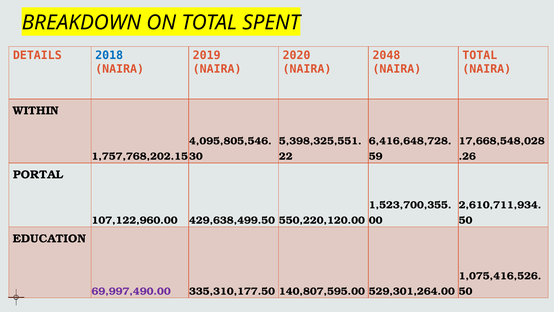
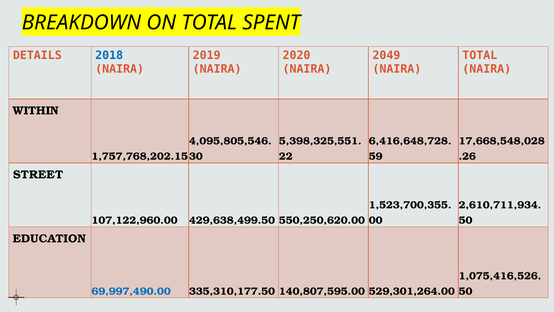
2048: 2048 -> 2049 (386, 55)
PORTAL: PORTAL -> STREET (38, 174)
550,220,120.00: 550,220,120.00 -> 550,250,620.00 (322, 220)
69,997,490.00 colour: purple -> blue (131, 291)
